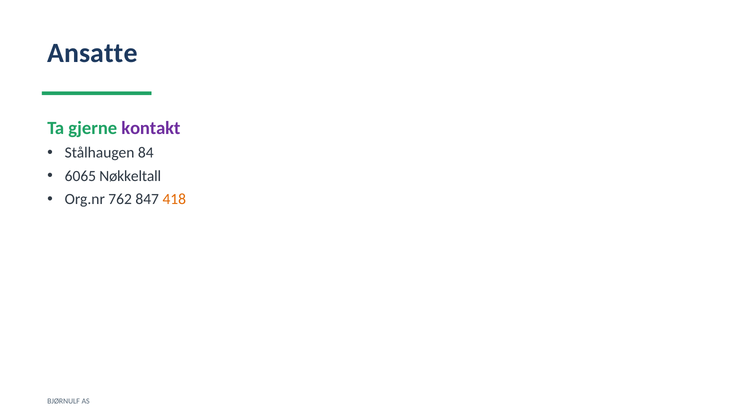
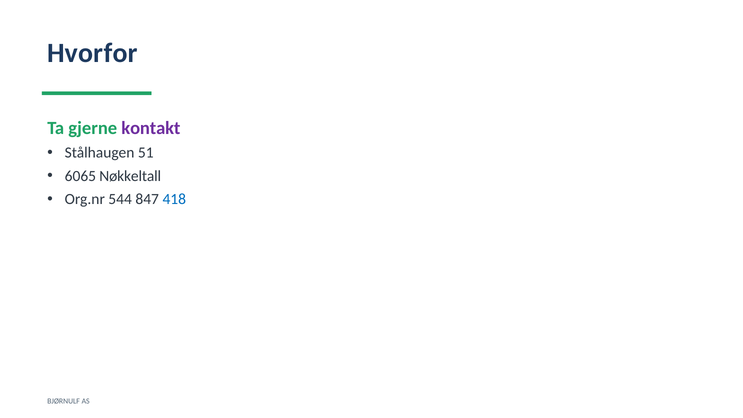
Ansatte: Ansatte -> Hvorfor (92, 53)
84: 84 -> 51 (146, 153)
762: 762 -> 544 (120, 199)
418 colour: orange -> blue (174, 199)
